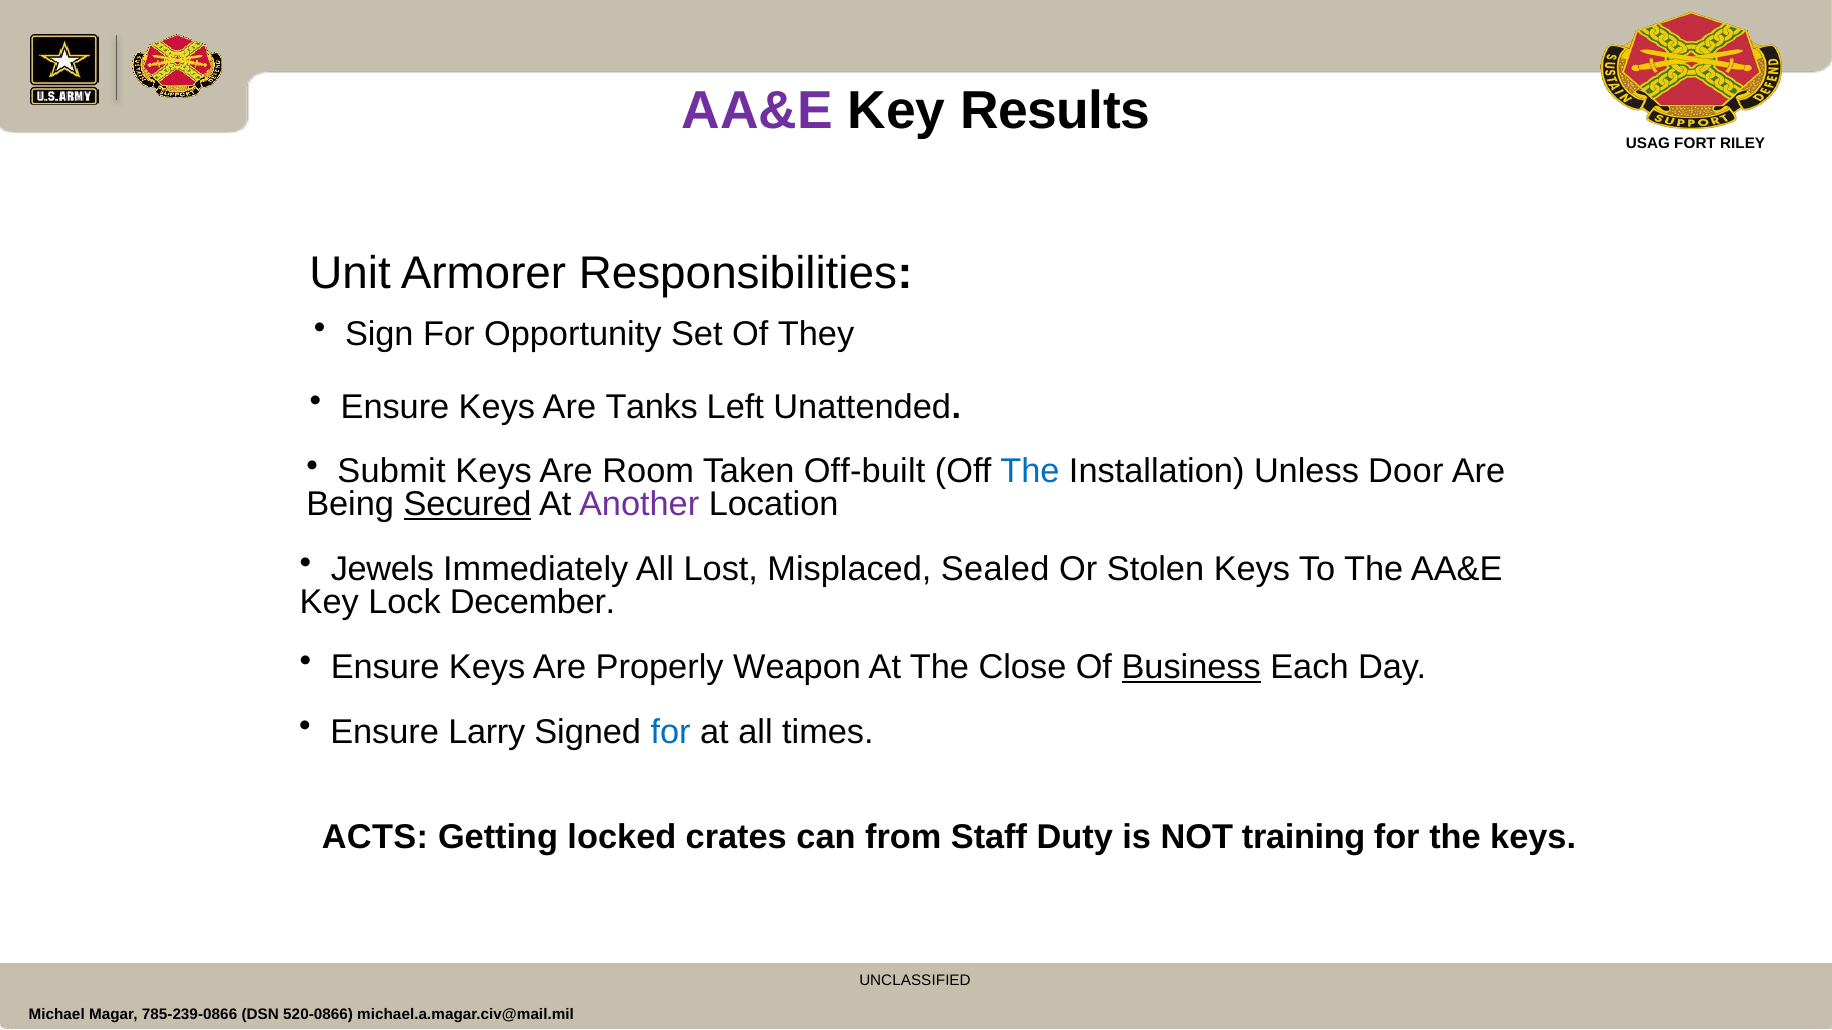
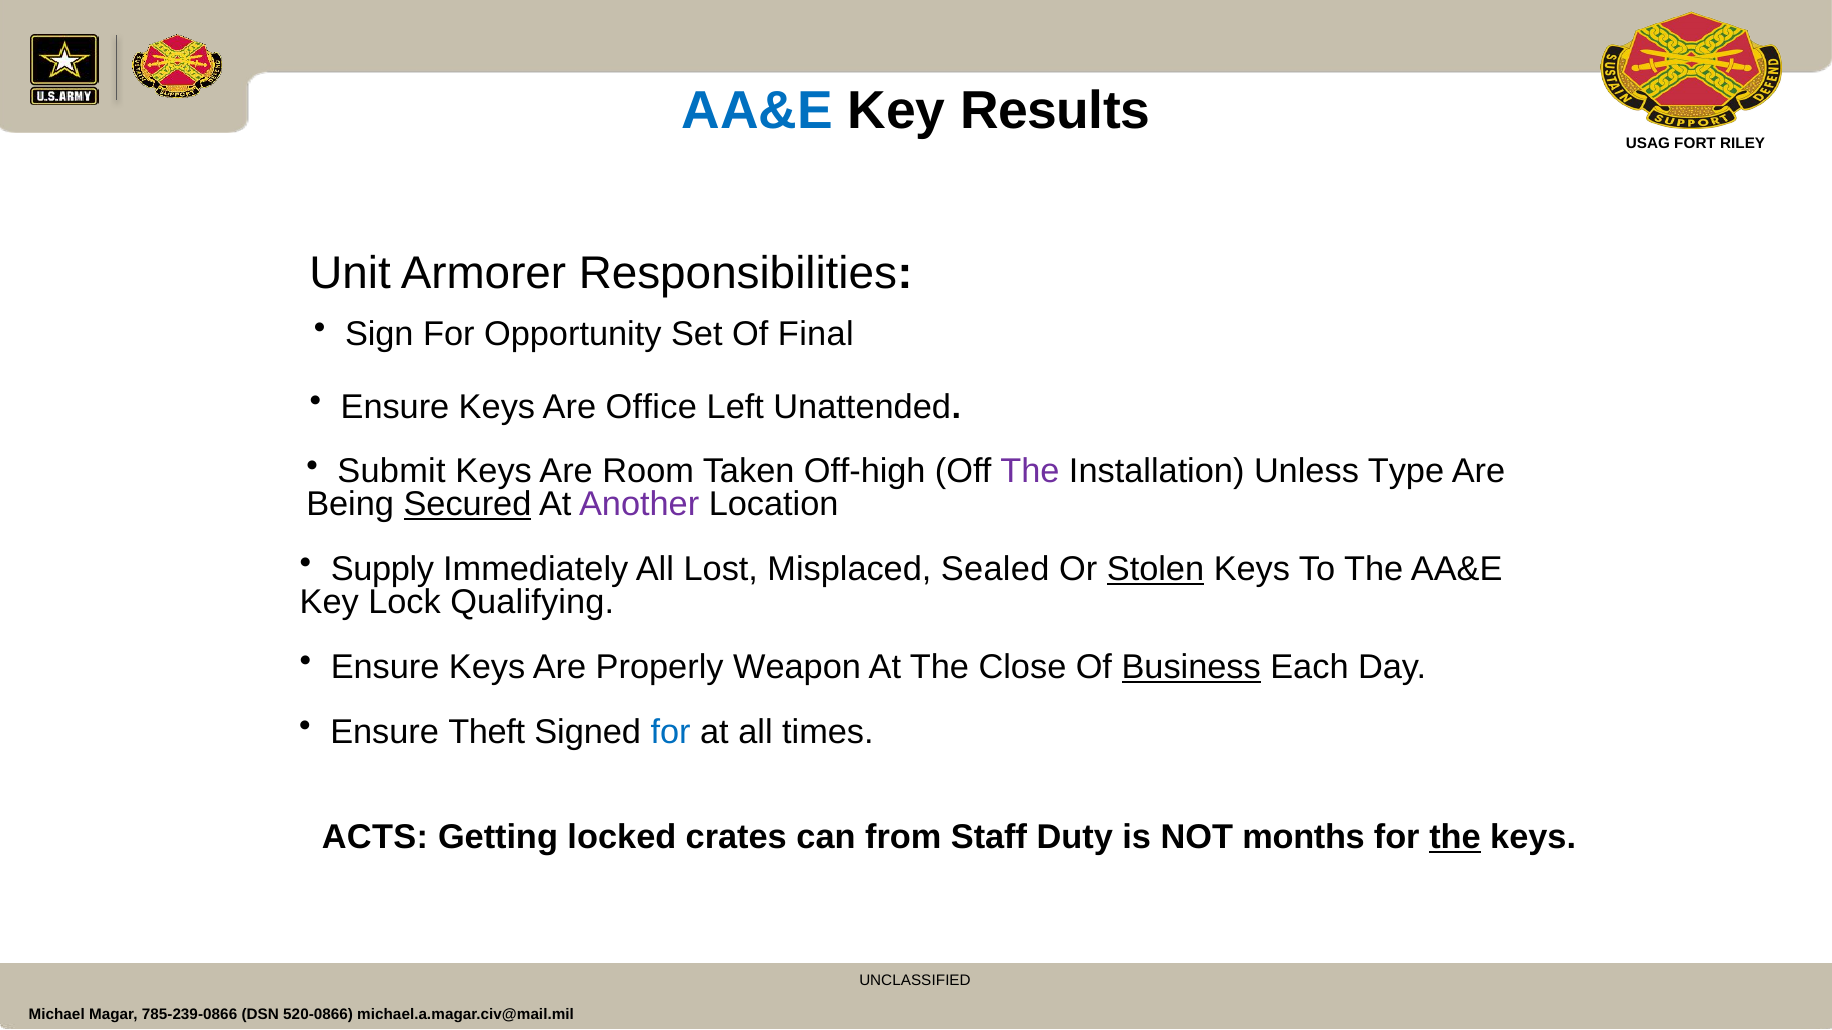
AA&E colour: purple -> blue (757, 111)
They: They -> Final (816, 334)
Tanks: Tanks -> Office (651, 407)
Off-built: Off-built -> Off-high (865, 472)
The colour: blue -> purple (1030, 472)
Door: Door -> Type (1406, 472)
Jewels: Jewels -> Supply (382, 570)
Stolen underline: none -> present (1156, 570)
December: December -> Qualifying (532, 603)
Larry: Larry -> Theft (487, 732)
training: training -> months (1304, 838)
the underline: none -> present (1455, 838)
